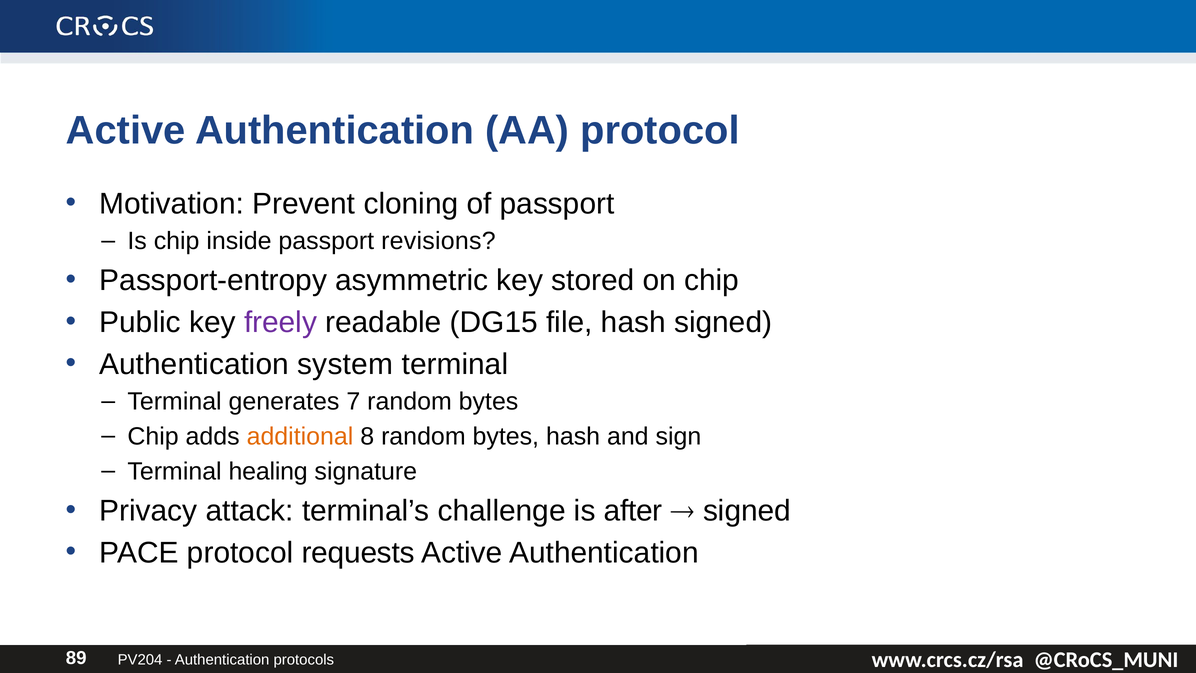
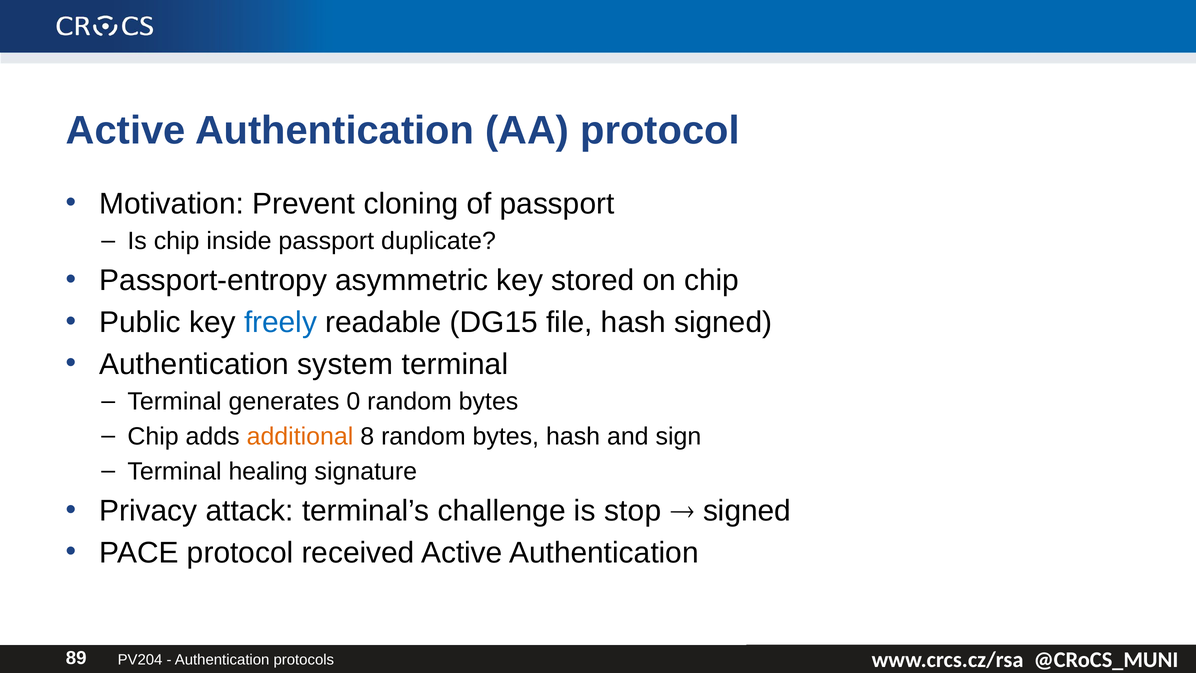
revisions: revisions -> duplicate (438, 241)
freely colour: purple -> blue (281, 322)
7: 7 -> 0 (353, 402)
after: after -> stop (633, 511)
requests: requests -> received (358, 552)
